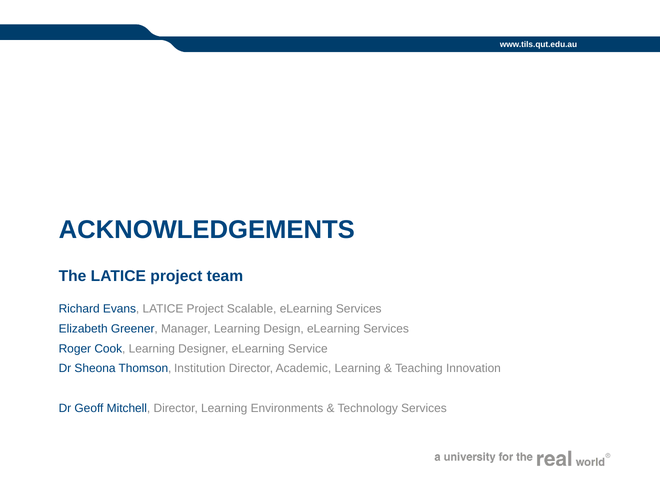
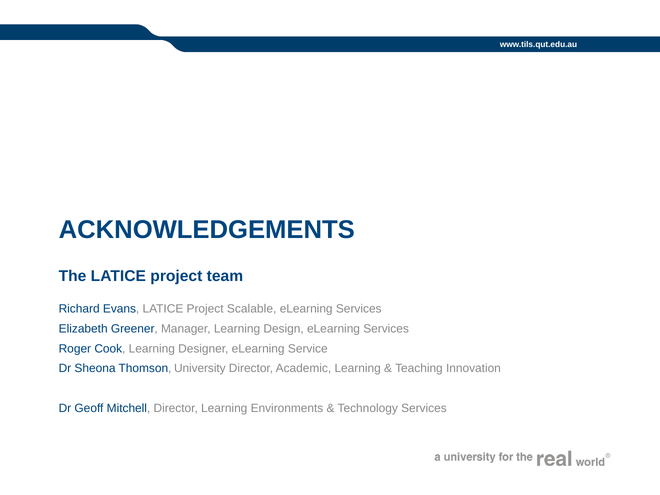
Institution: Institution -> University (200, 368)
